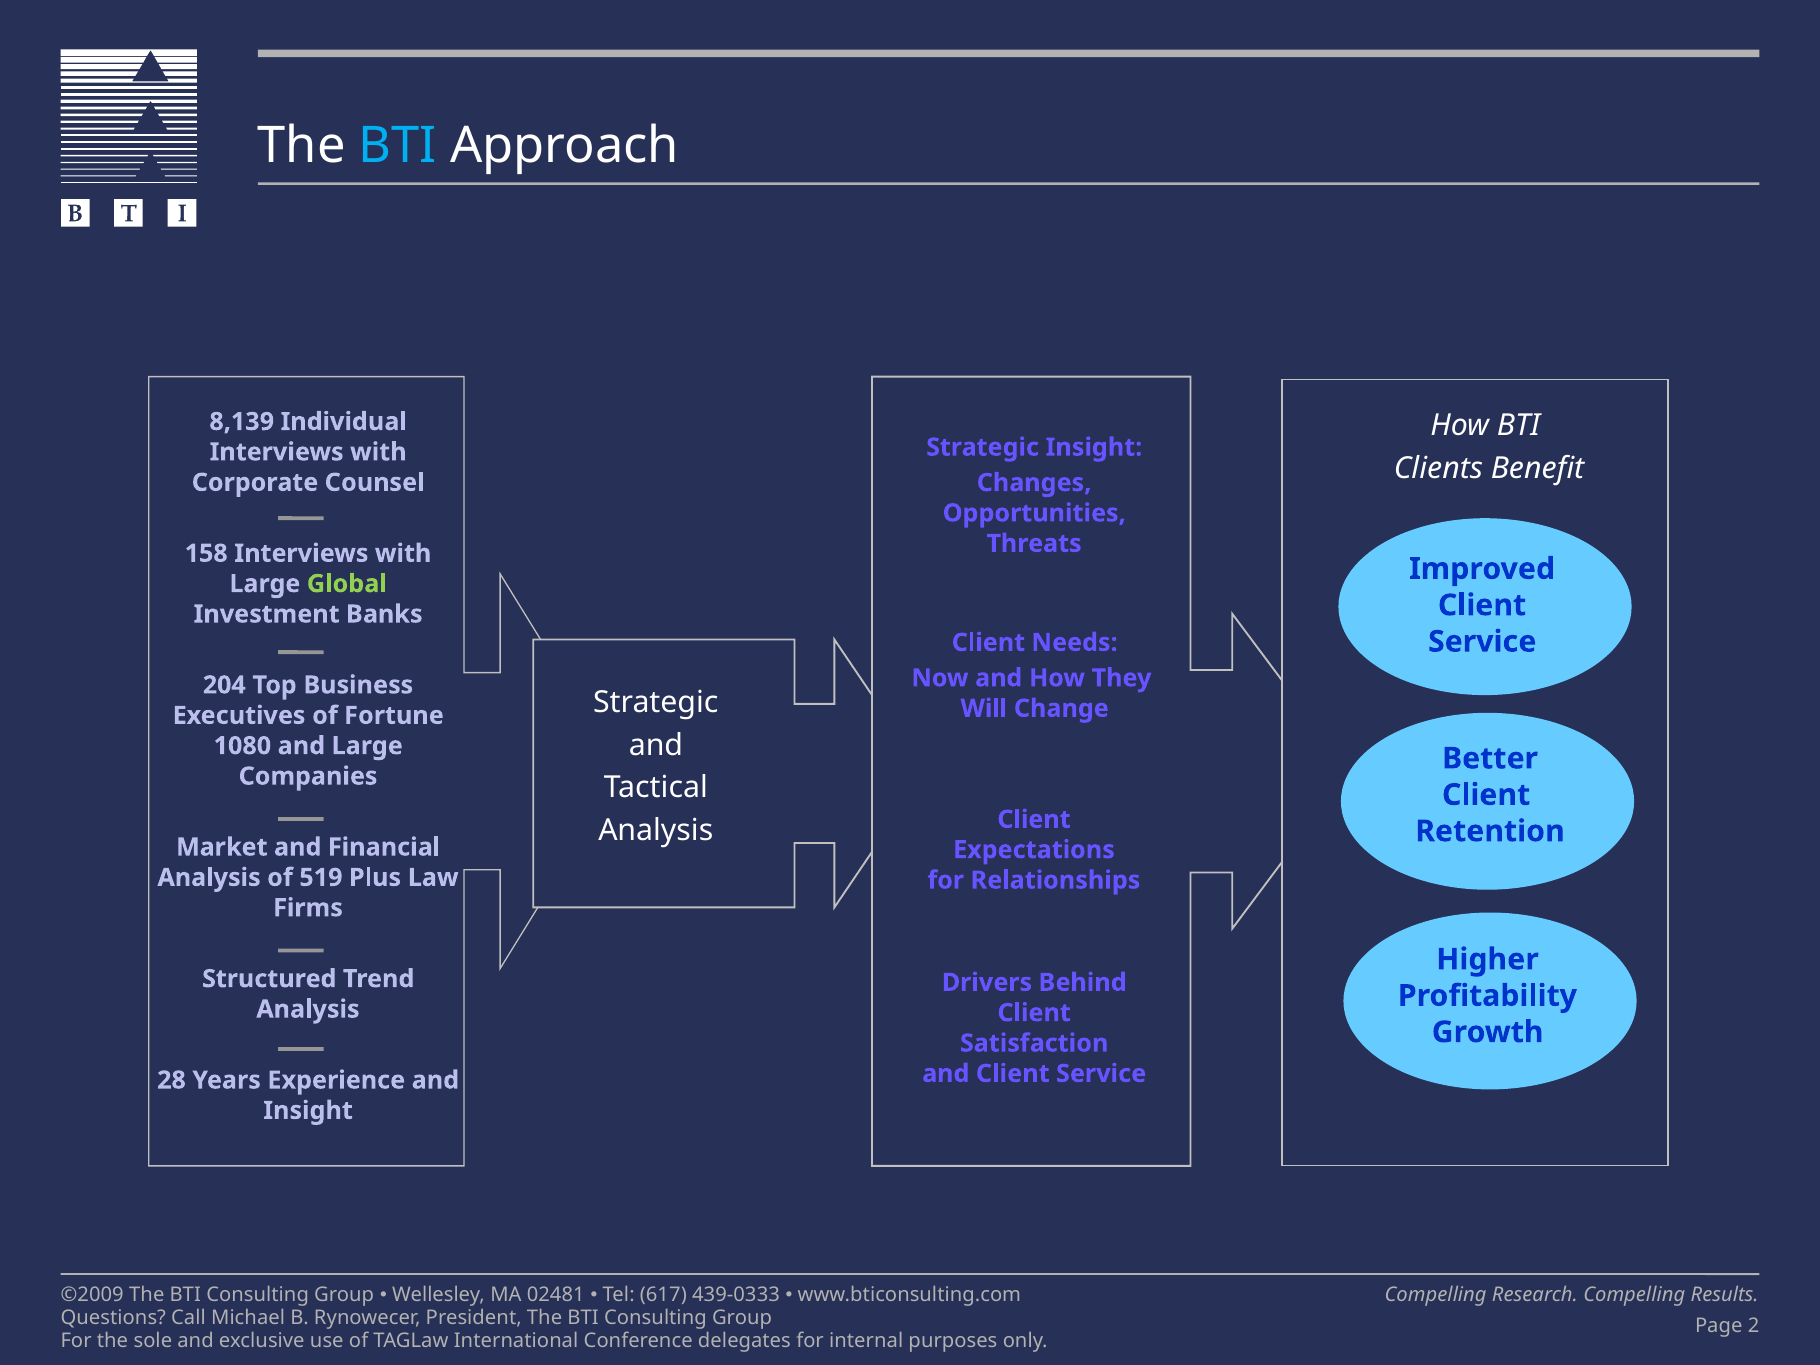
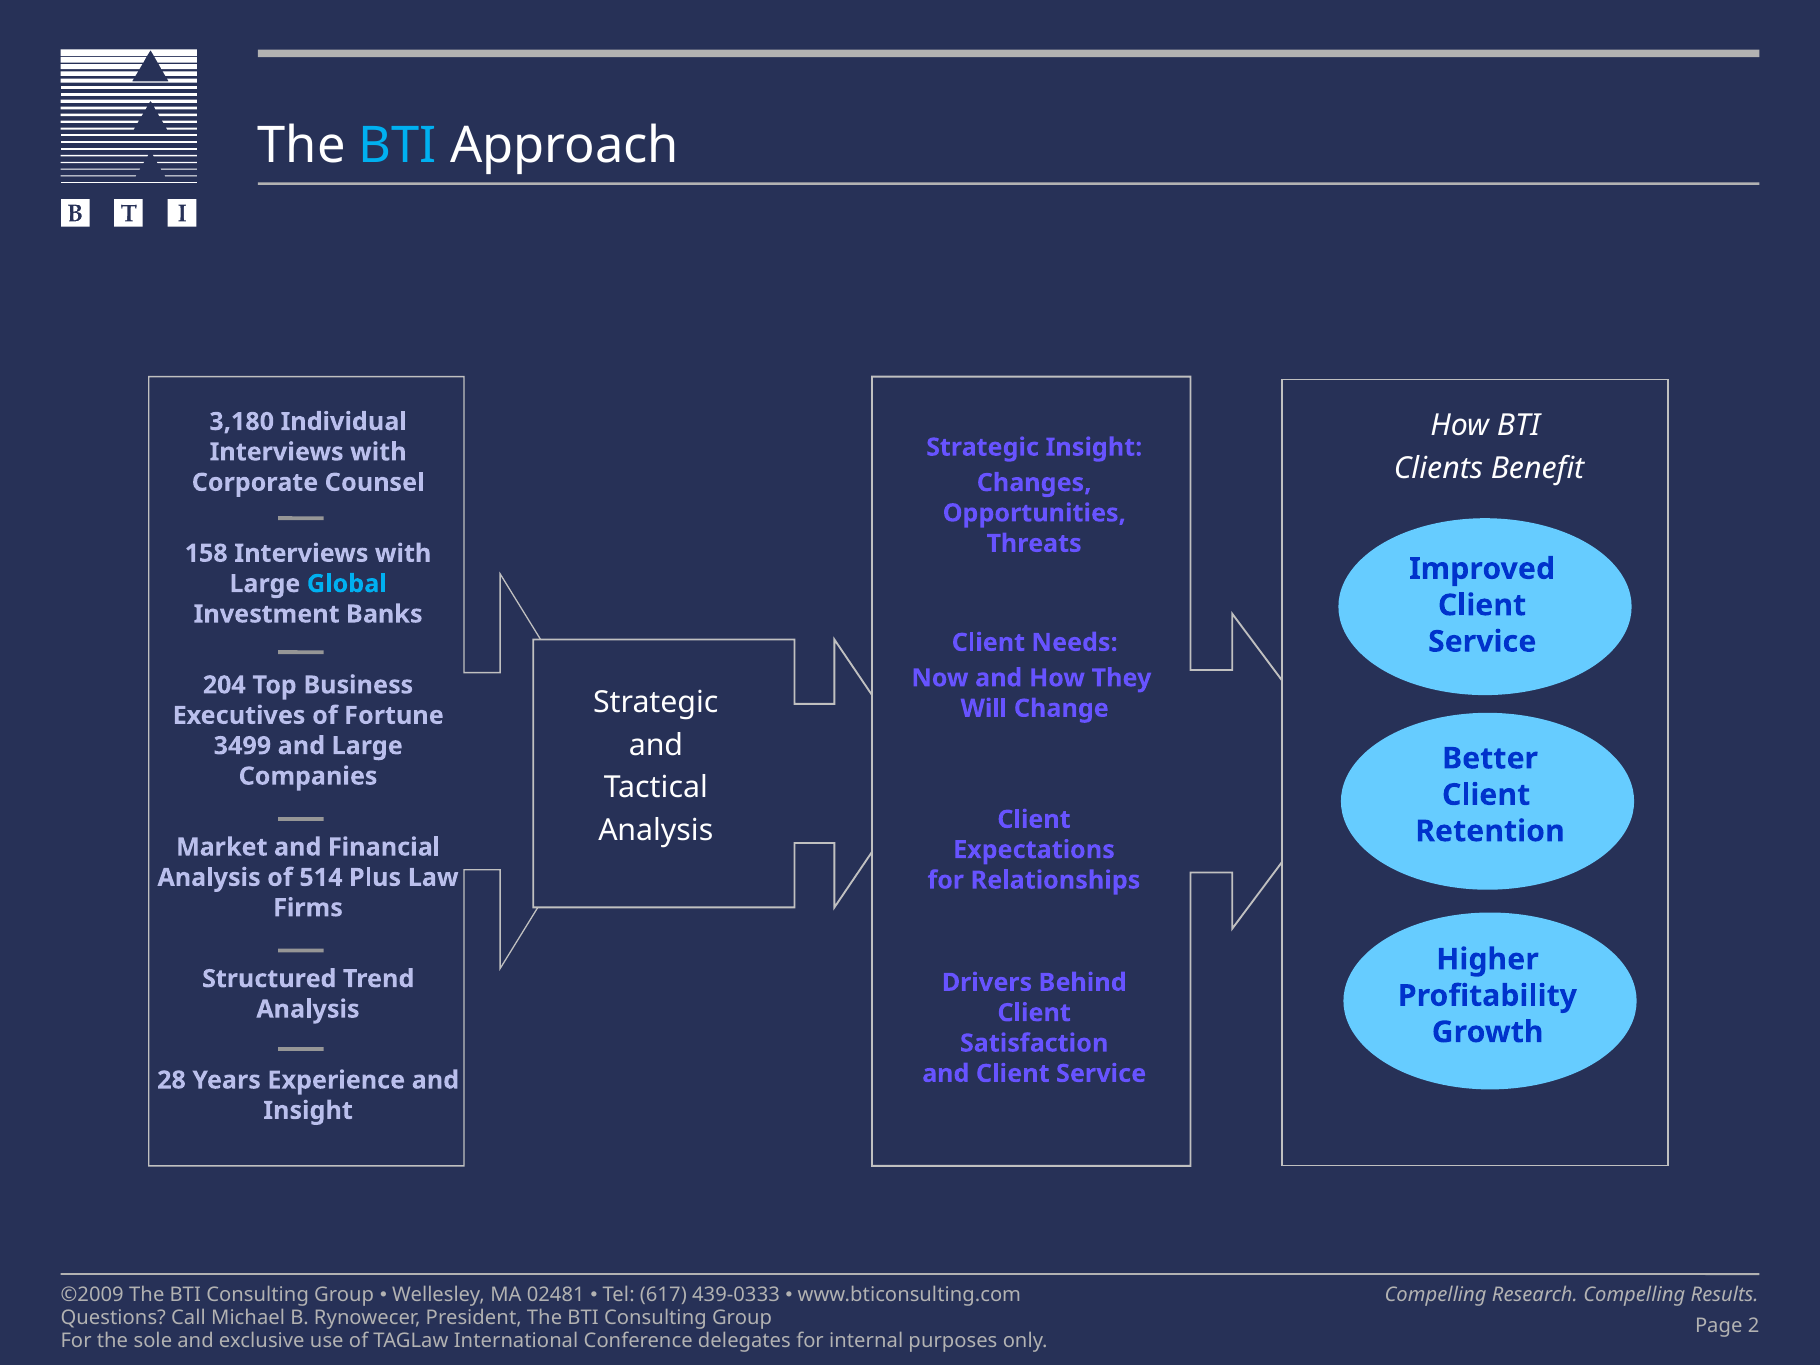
8,139: 8,139 -> 3,180 (242, 422)
Global colour: light green -> light blue (347, 584)
1080: 1080 -> 3499 (242, 746)
519: 519 -> 514 (321, 878)
